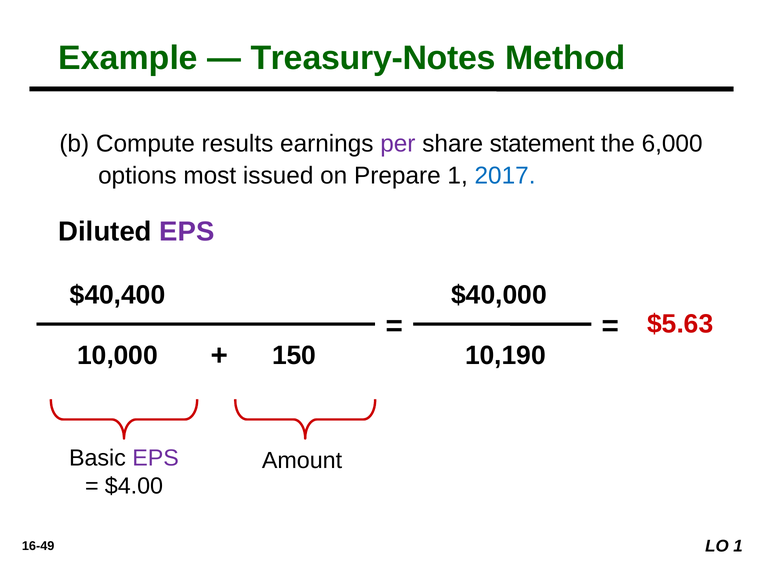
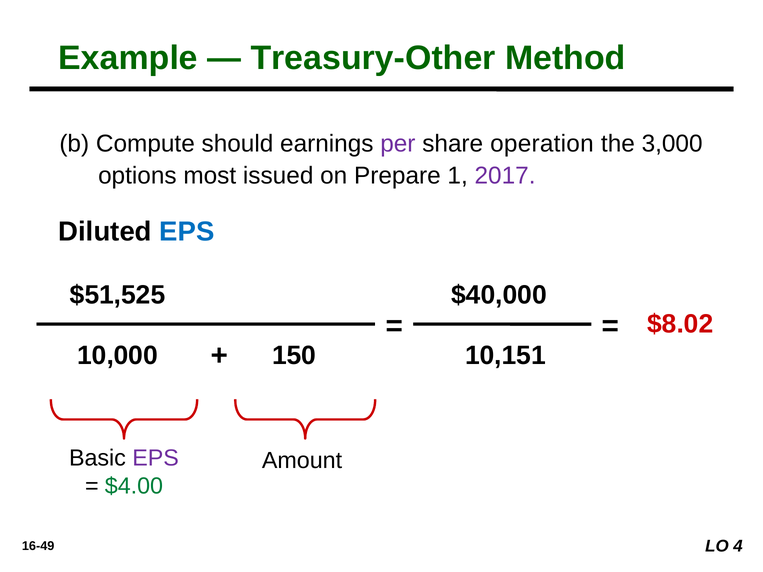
Treasury-Notes: Treasury-Notes -> Treasury-Other (373, 58)
results: results -> should (237, 144)
statement: statement -> operation (542, 144)
6,000: 6,000 -> 3,000 (672, 144)
2017 colour: blue -> purple (505, 176)
EPS colour: purple -> blue (187, 232)
$40,400: $40,400 -> $51,525 (118, 295)
$5.63: $5.63 -> $8.02 (680, 324)
10,190: 10,190 -> 10,151 (505, 356)
$4.00 colour: black -> green (134, 486)
LO 1: 1 -> 4 (738, 547)
